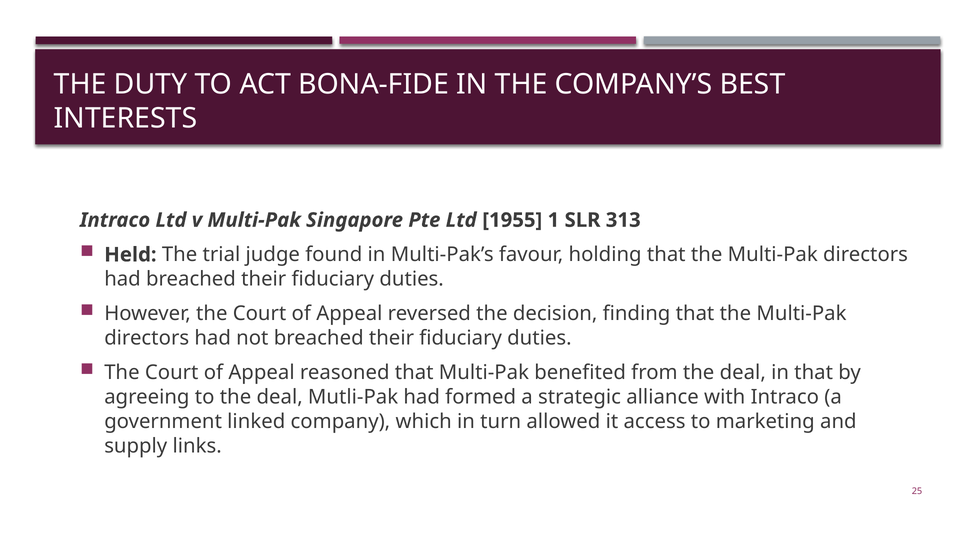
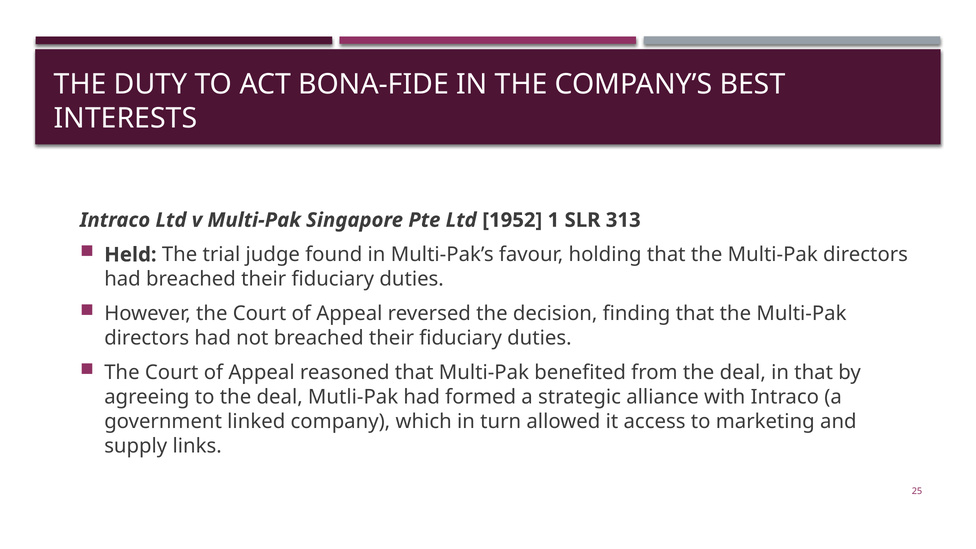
1955: 1955 -> 1952 (512, 220)
